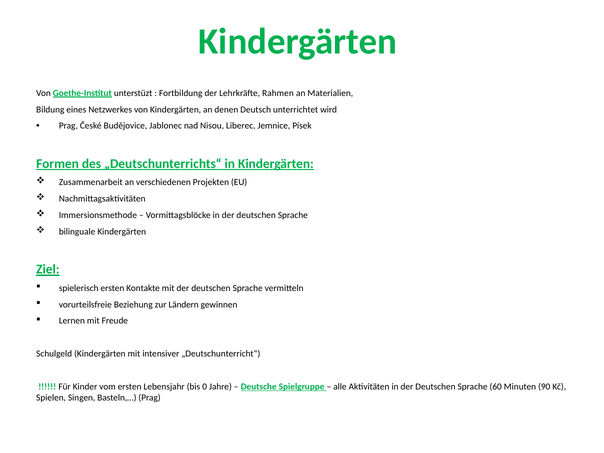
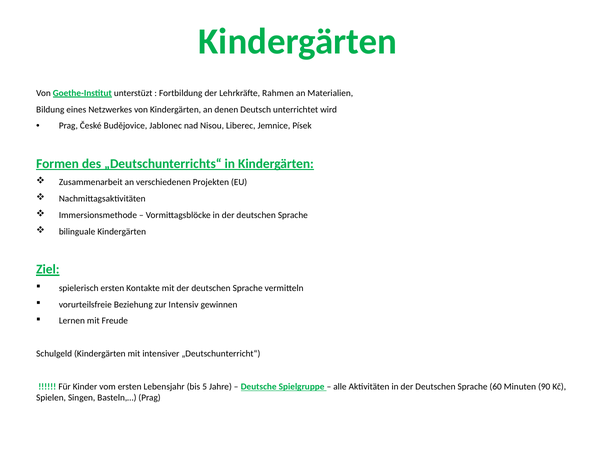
Ländern: Ländern -> Intensiv (184, 304)
0: 0 -> 5 (205, 387)
